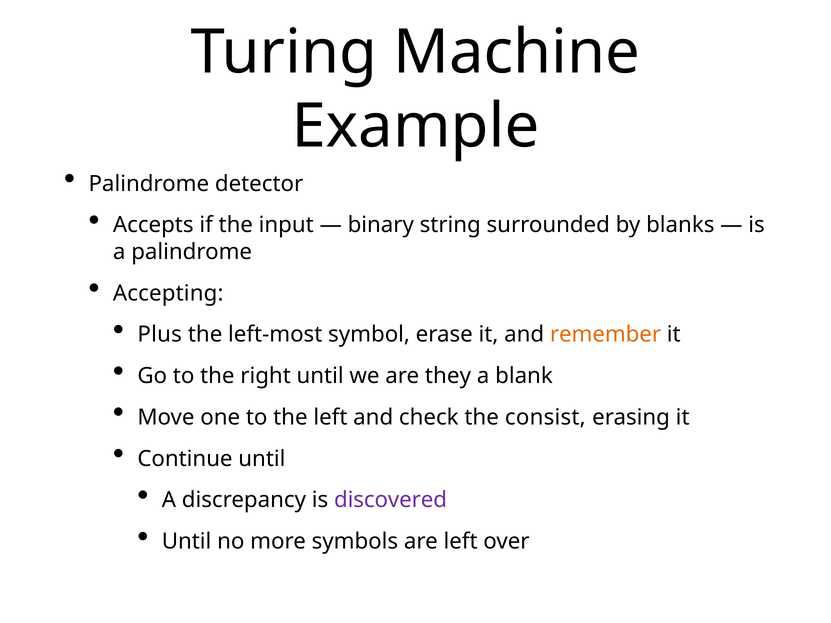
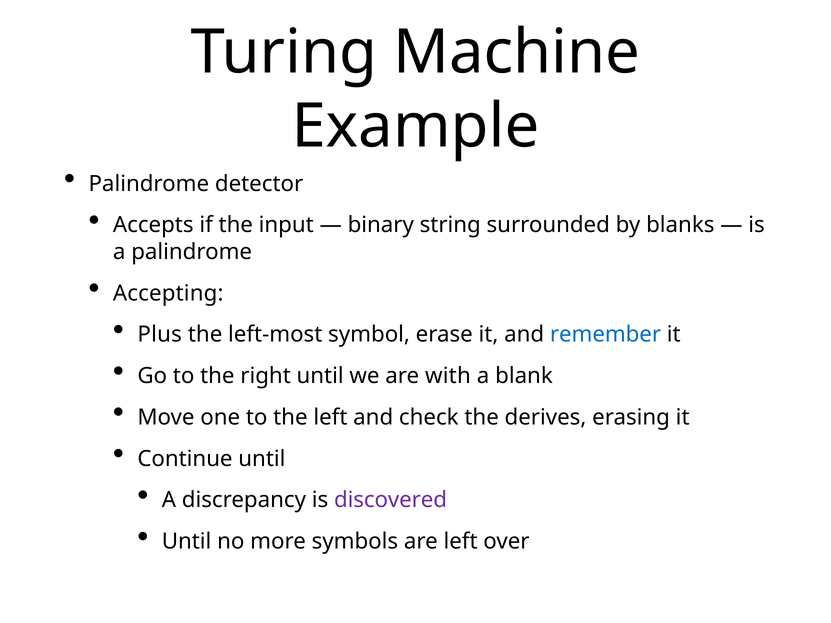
remember colour: orange -> blue (606, 335)
they: they -> with (448, 376)
consist: consist -> derives (545, 417)
